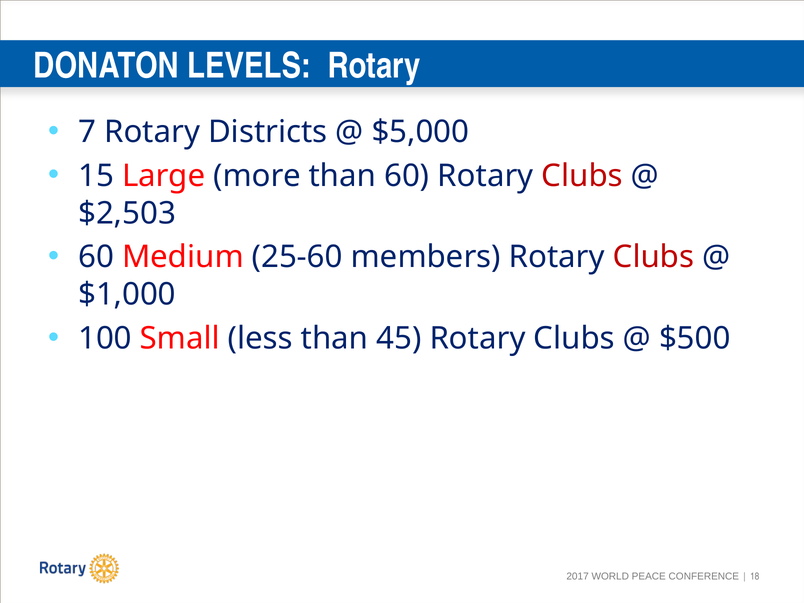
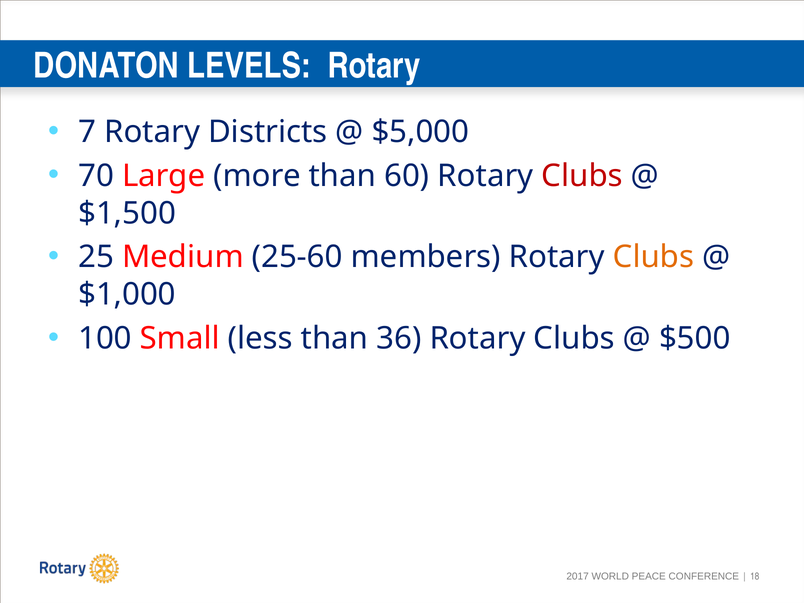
15: 15 -> 70 (96, 176)
$2,503: $2,503 -> $1,500 (127, 213)
60: 60 -> 25 (96, 257)
Clubs colour: red -> orange (653, 257)
45: 45 -> 36 (399, 339)
